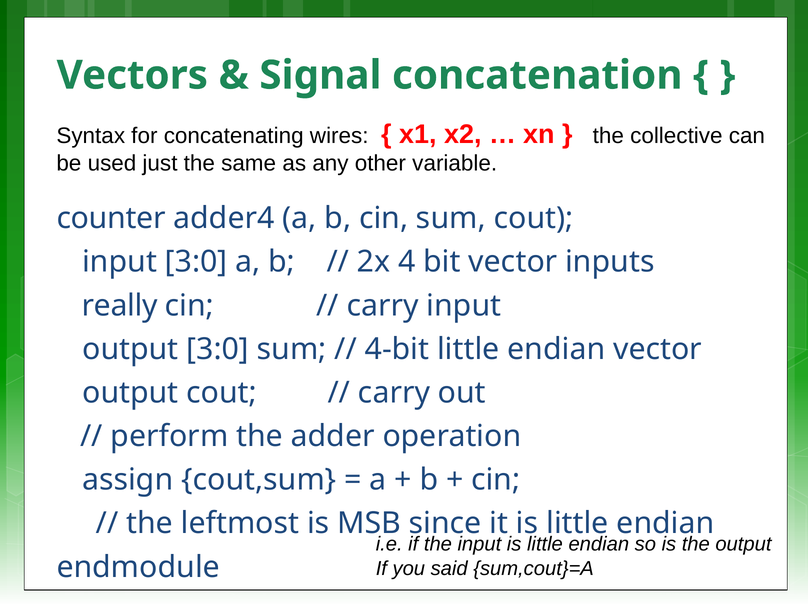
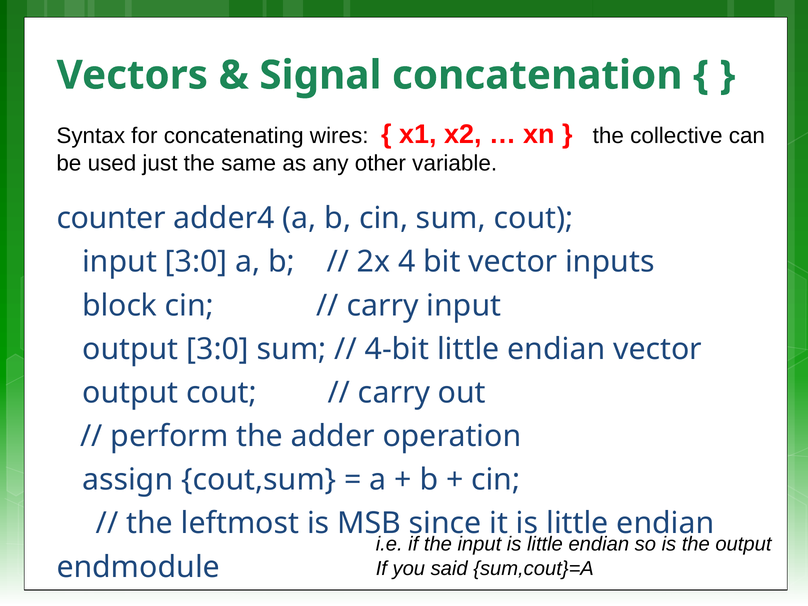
really: really -> block (120, 306)
